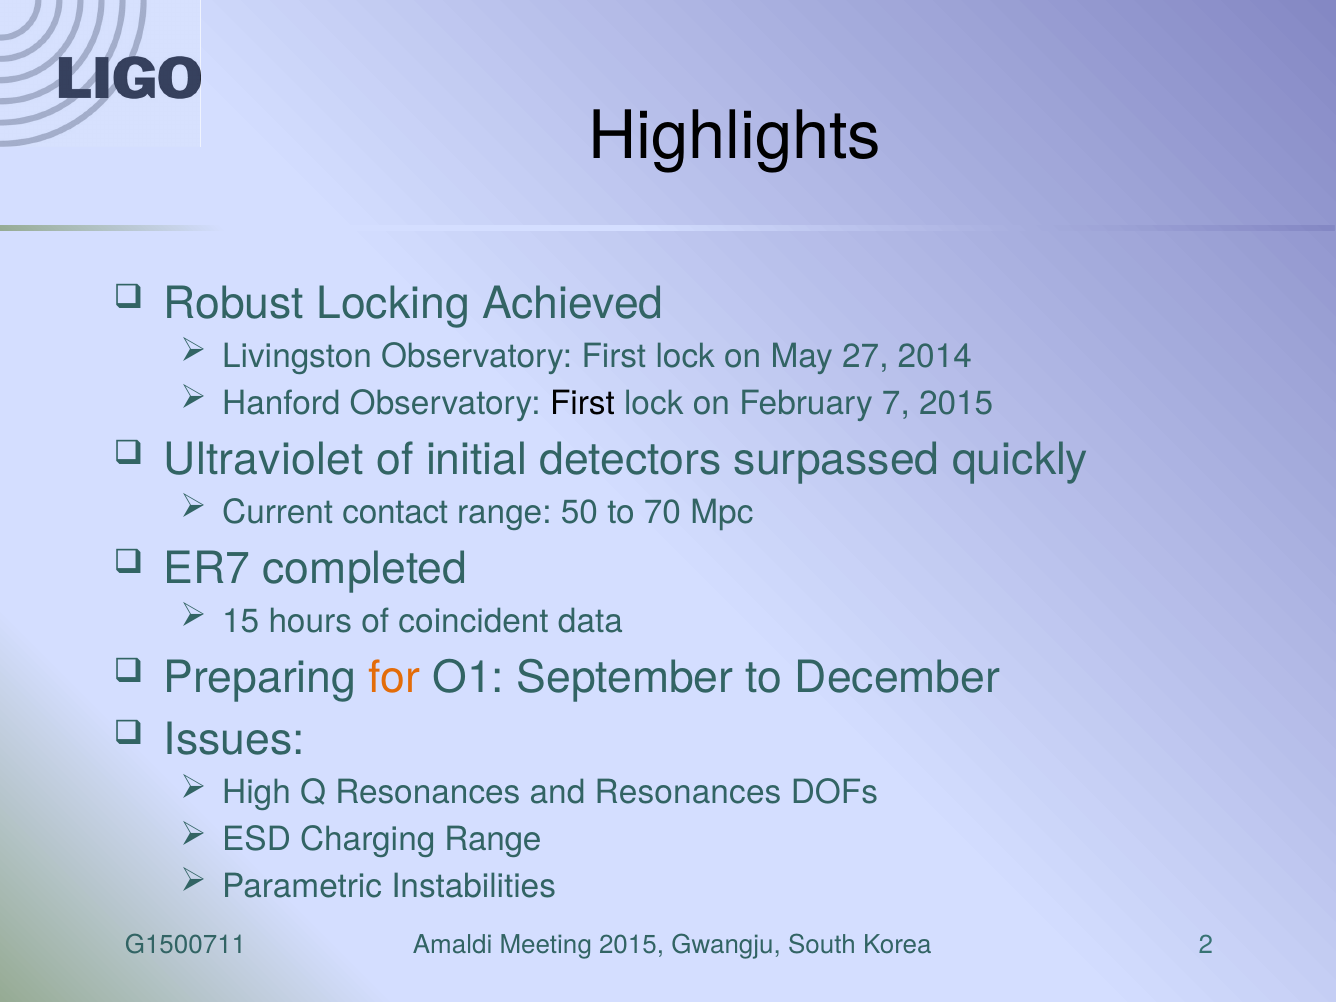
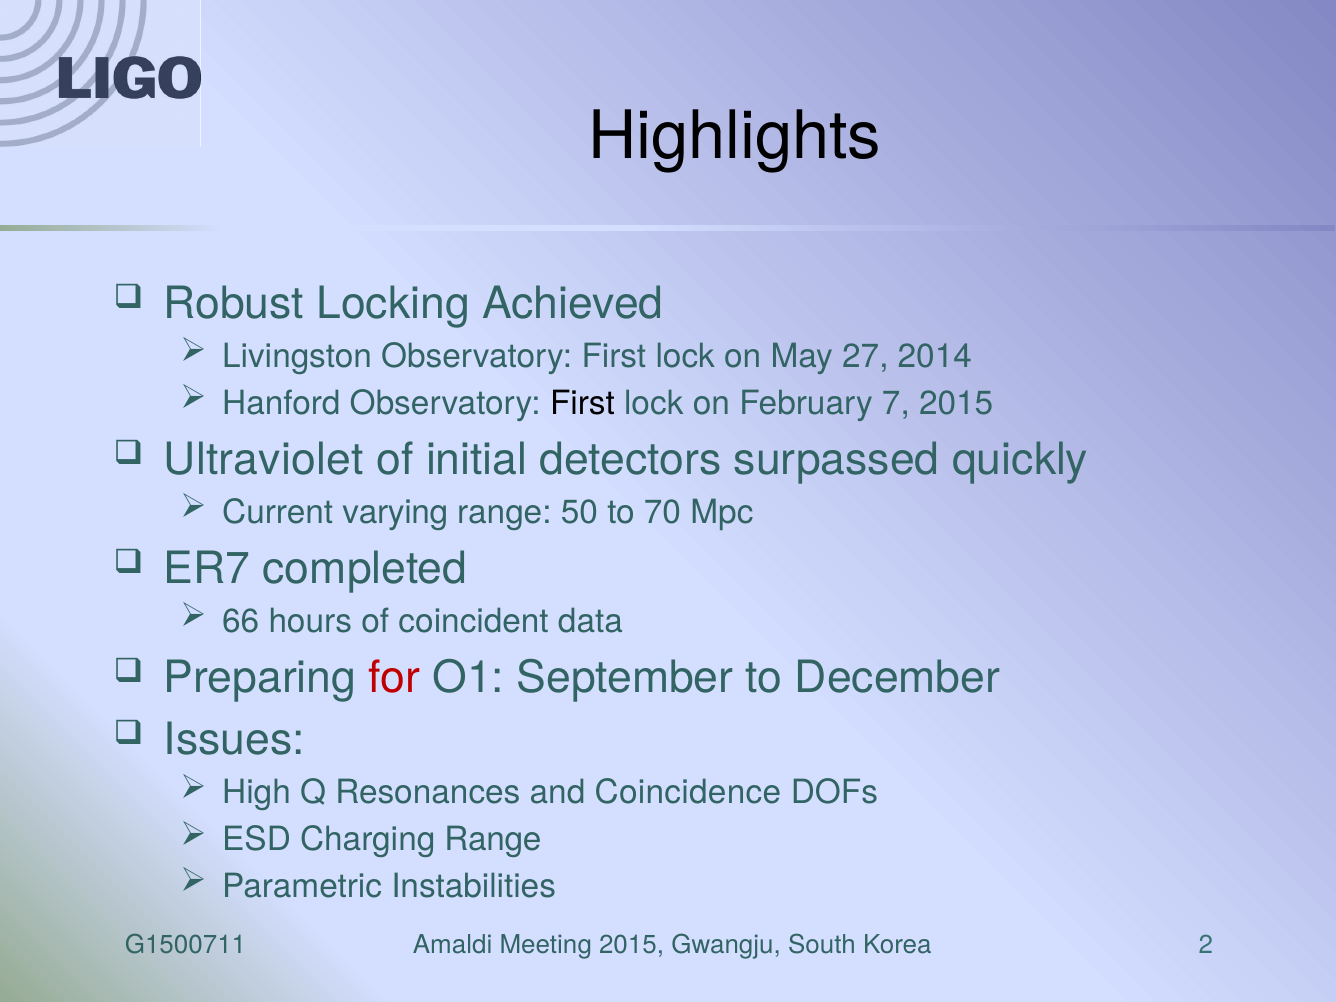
contact: contact -> varying (395, 512)
15: 15 -> 66 (241, 621)
for colour: orange -> red (394, 678)
and Resonances: Resonances -> Coincidence (688, 793)
